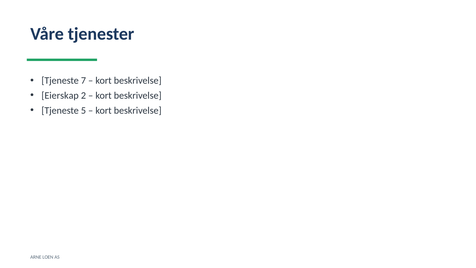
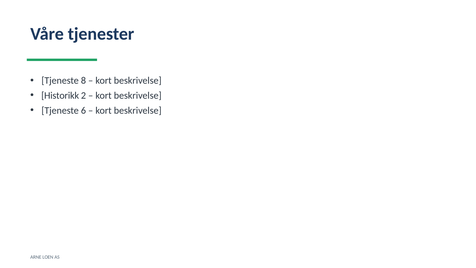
7: 7 -> 8 (83, 81)
Eierskap: Eierskap -> Historikk (60, 96)
5: 5 -> 6 (83, 110)
